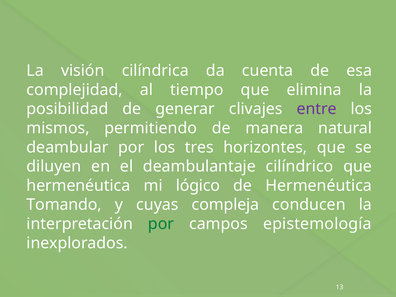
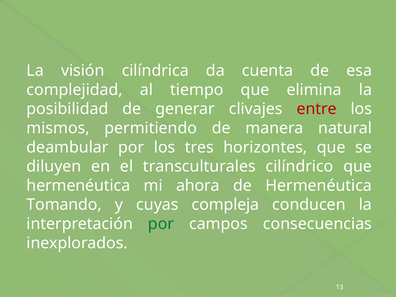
entre colour: purple -> red (317, 109)
deambulantaje: deambulantaje -> transculturales (199, 166)
lógico: lógico -> ahora (198, 186)
epistemología: epistemología -> consecuencias (317, 224)
